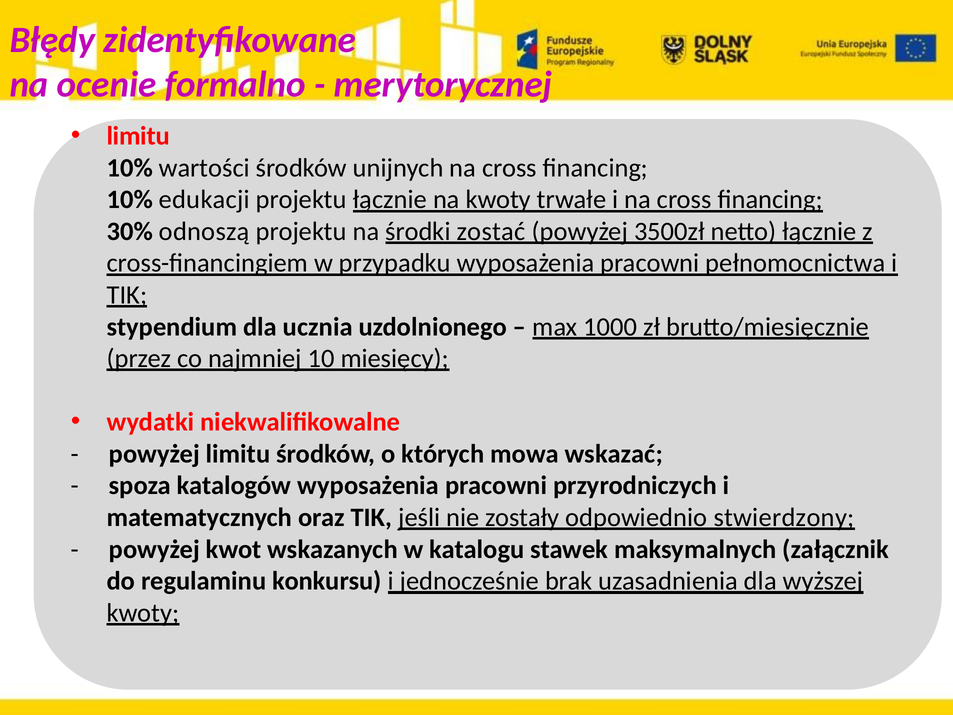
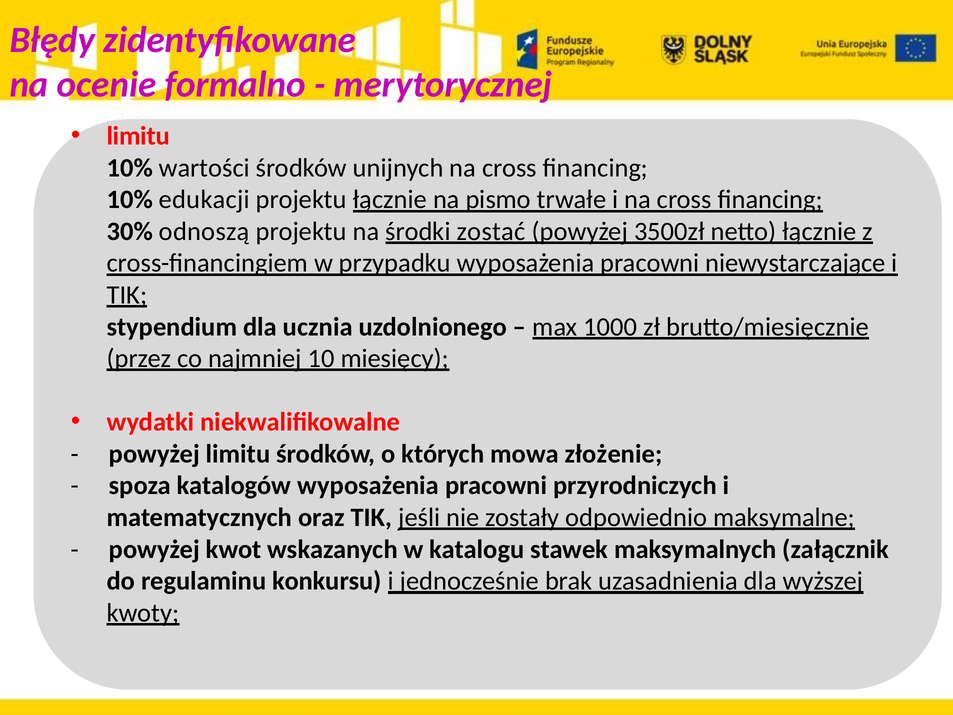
na kwoty: kwoty -> pismo (498, 200)
pełnomocnictwa: pełnomocnictwa -> niewystarczające (796, 263)
wskazać: wskazać -> złożenie (614, 454)
stwierdzony: stwierdzony -> maksymalne (784, 517)
